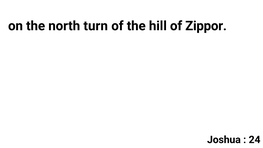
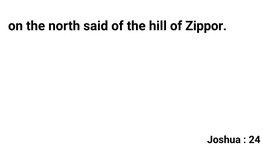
turn: turn -> said (96, 26)
